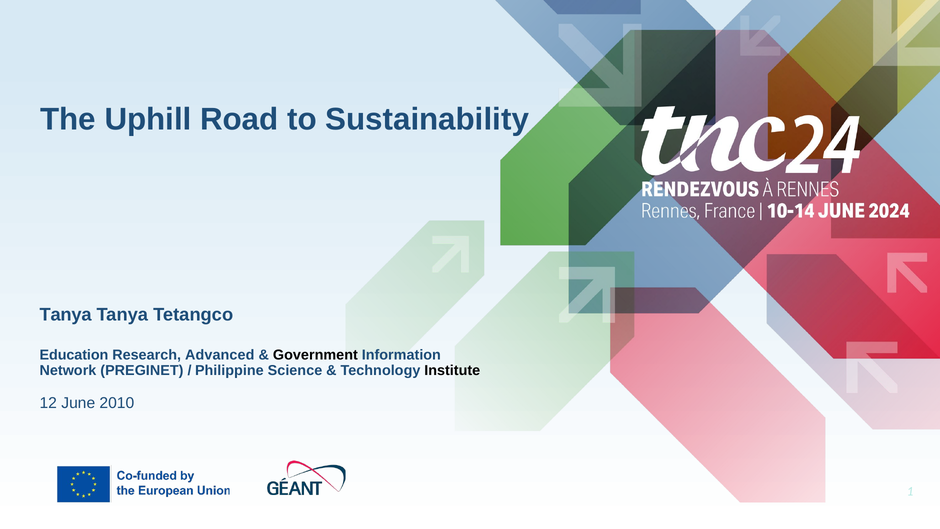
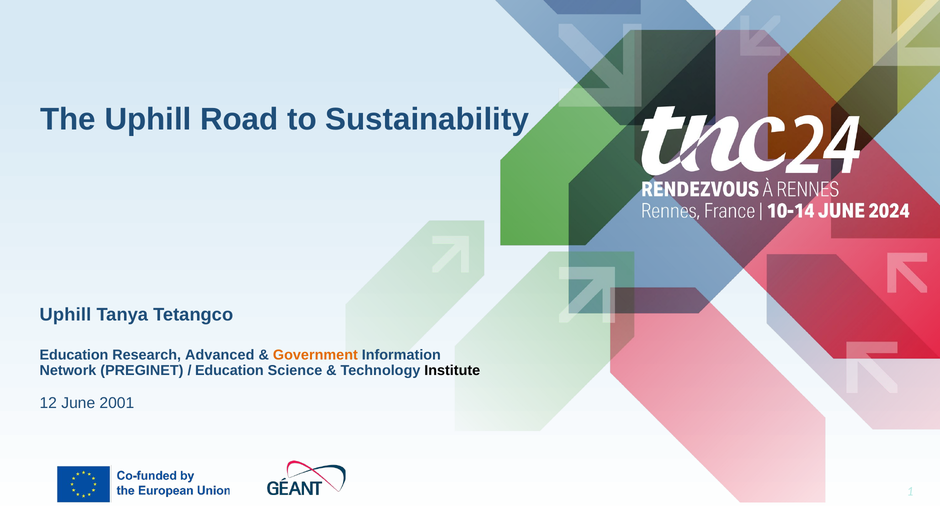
Tanya: Tanya -> Uphill (65, 315)
Government colour: black -> orange (315, 355)
Philippine: Philippine -> Education (229, 370)
2010: 2010 -> 2001 (117, 403)
